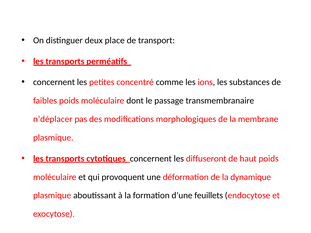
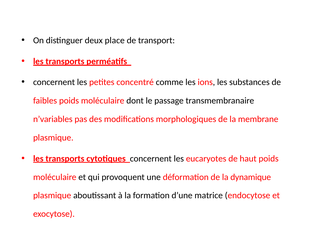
n’déplacer: n’déplacer -> n’variables (53, 119)
diffuseront: diffuseront -> eucaryotes (206, 159)
feuillets: feuillets -> matrice (209, 196)
